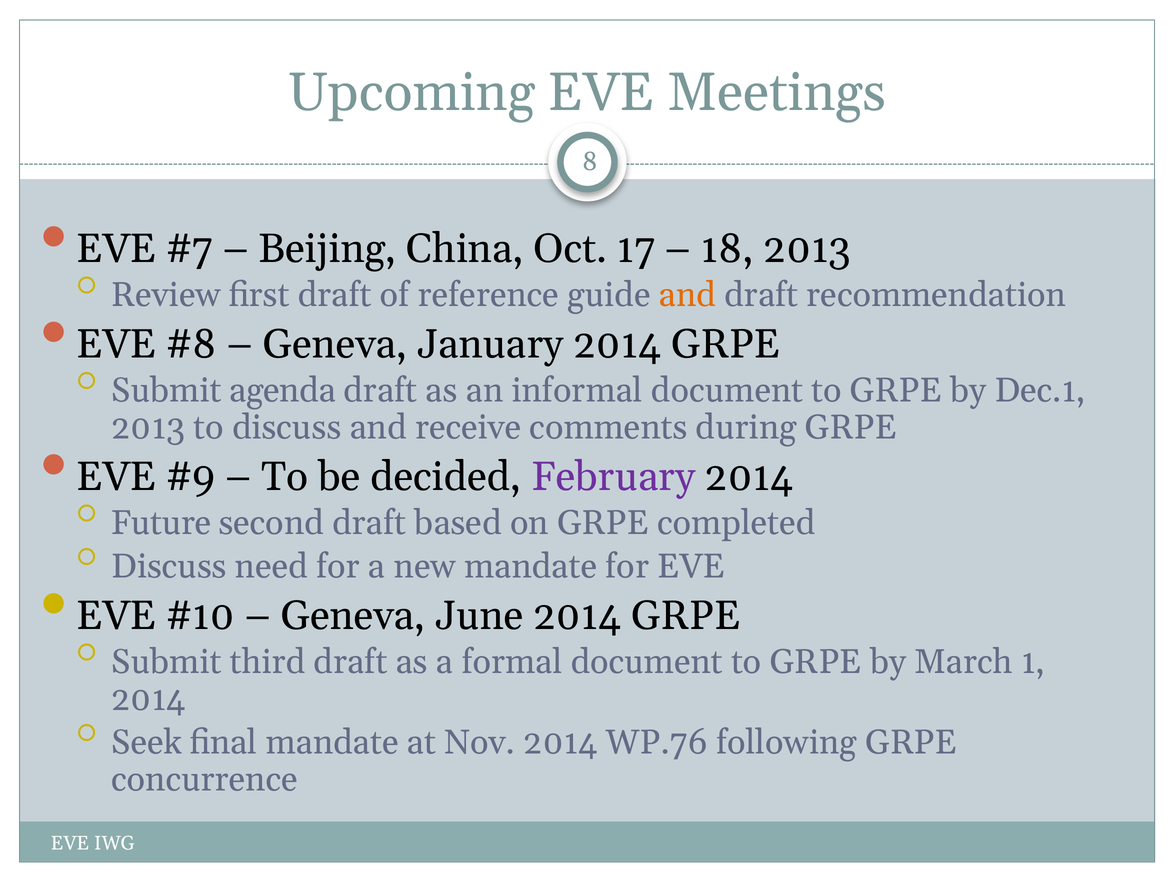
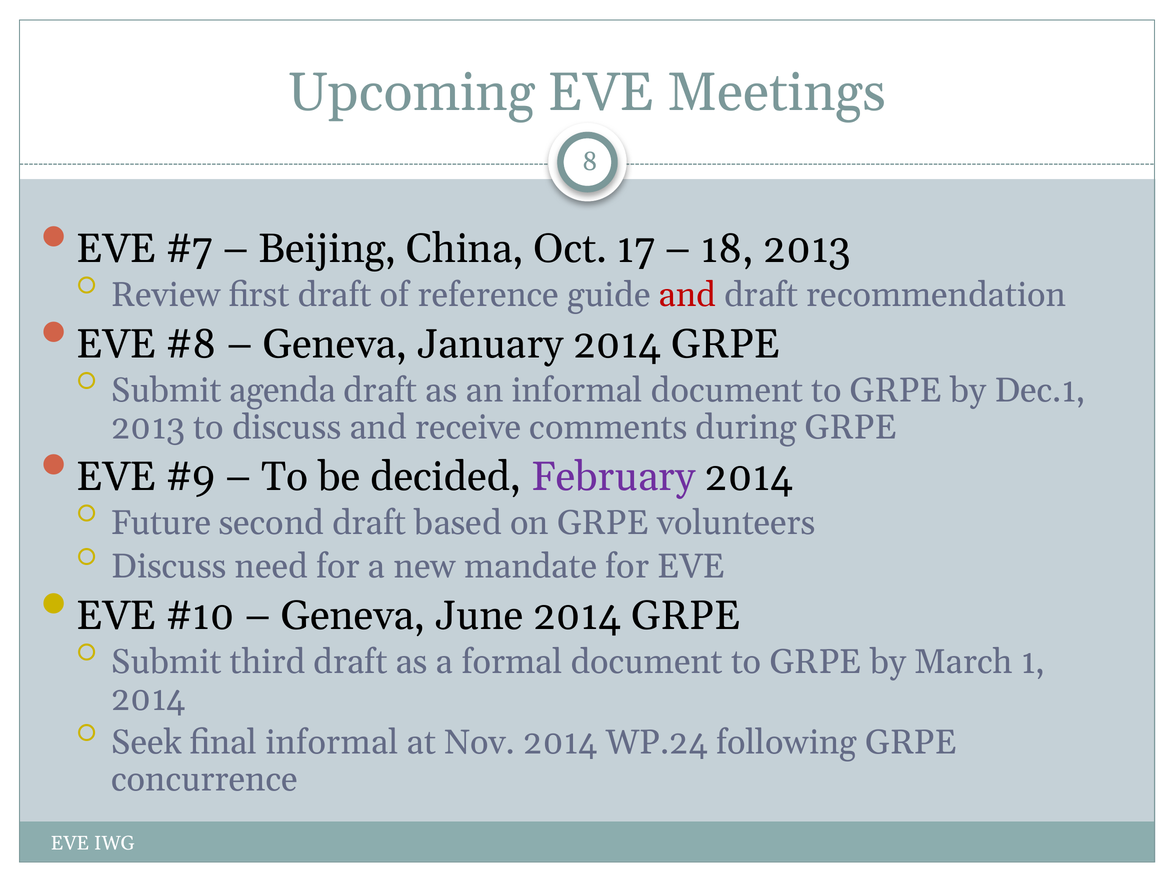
and colour: orange -> red (687, 295)
completed: completed -> volunteers (736, 522)
final mandate: mandate -> informal (332, 742)
WP.76: WP.76 -> WP.24 (657, 742)
